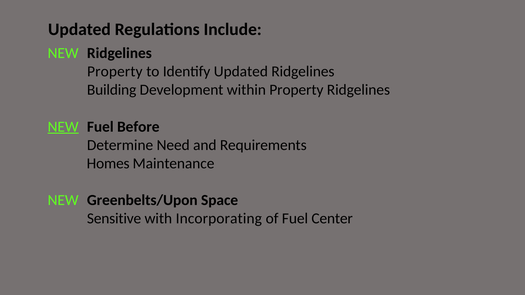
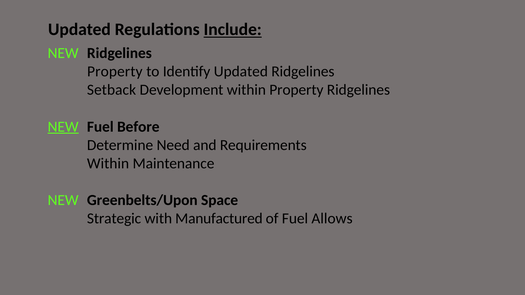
Include underline: none -> present (233, 30)
Building: Building -> Setback (112, 90)
Homes: Homes -> Within (108, 164)
Sensitive: Sensitive -> Strategic (114, 219)
Incorporating: Incorporating -> Manufactured (219, 219)
Center: Center -> Allows (332, 219)
